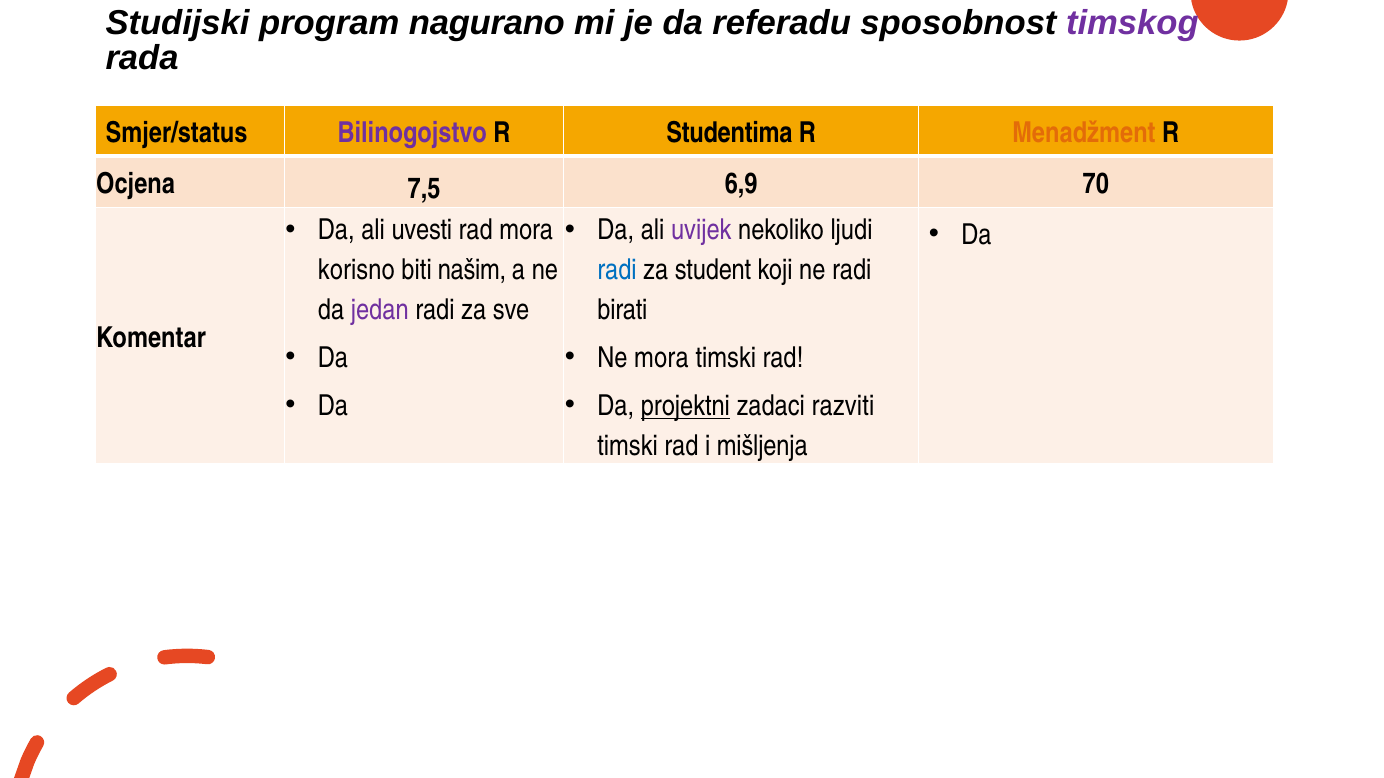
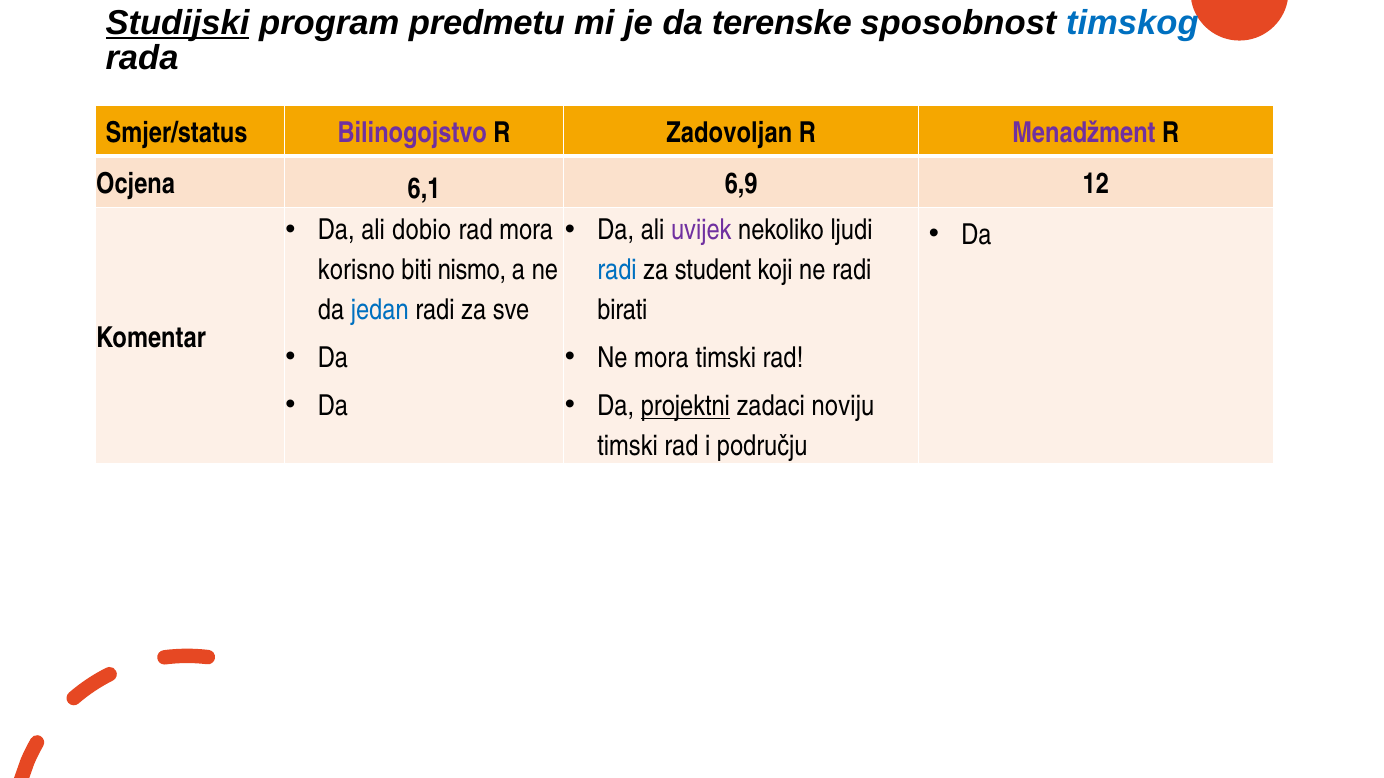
Studijski underline: none -> present (177, 23)
nagurano: nagurano -> predmetu (487, 23)
referadu: referadu -> terenske (782, 23)
timskog colour: purple -> blue (1132, 23)
Studentima: Studentima -> Zadovoljan (729, 133)
Menadžment colour: orange -> purple (1084, 133)
7,5: 7,5 -> 6,1 (424, 189)
70: 70 -> 12 (1096, 184)
uvesti: uvesti -> dobio (422, 231)
našim: našim -> nismo (472, 270)
jedan colour: purple -> blue (380, 310)
razviti: razviti -> noviju (843, 406)
mišljenja: mišljenja -> području (762, 446)
